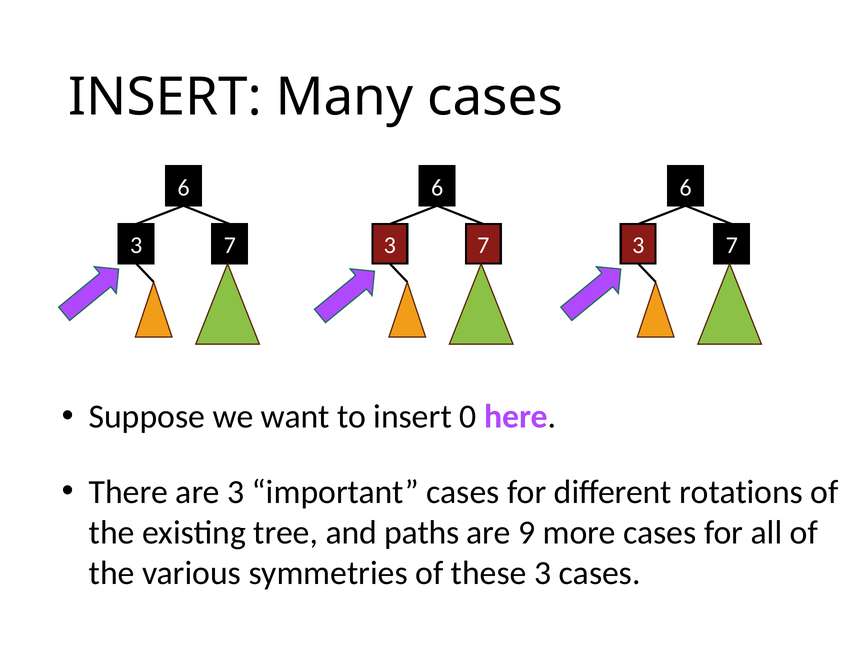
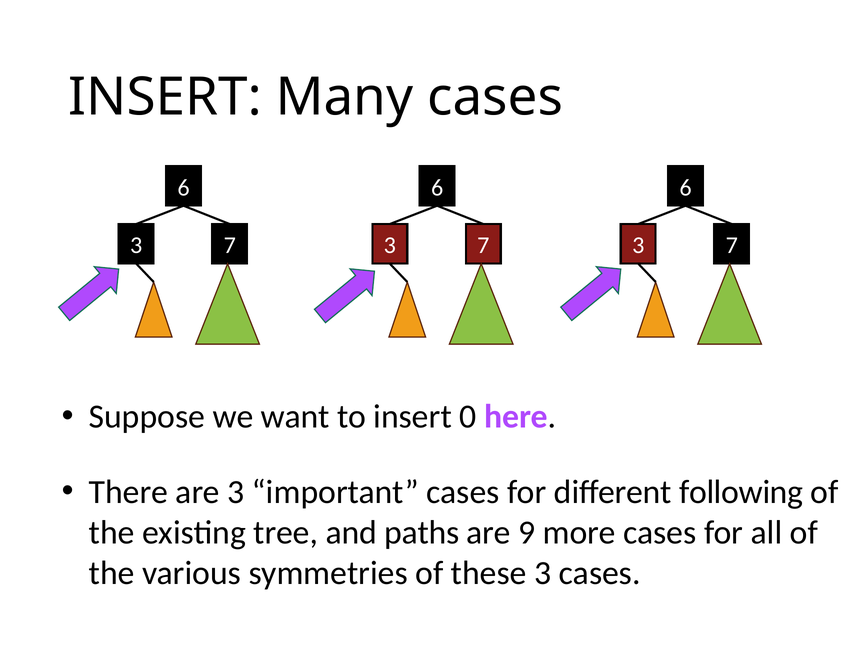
rotations: rotations -> following (741, 492)
